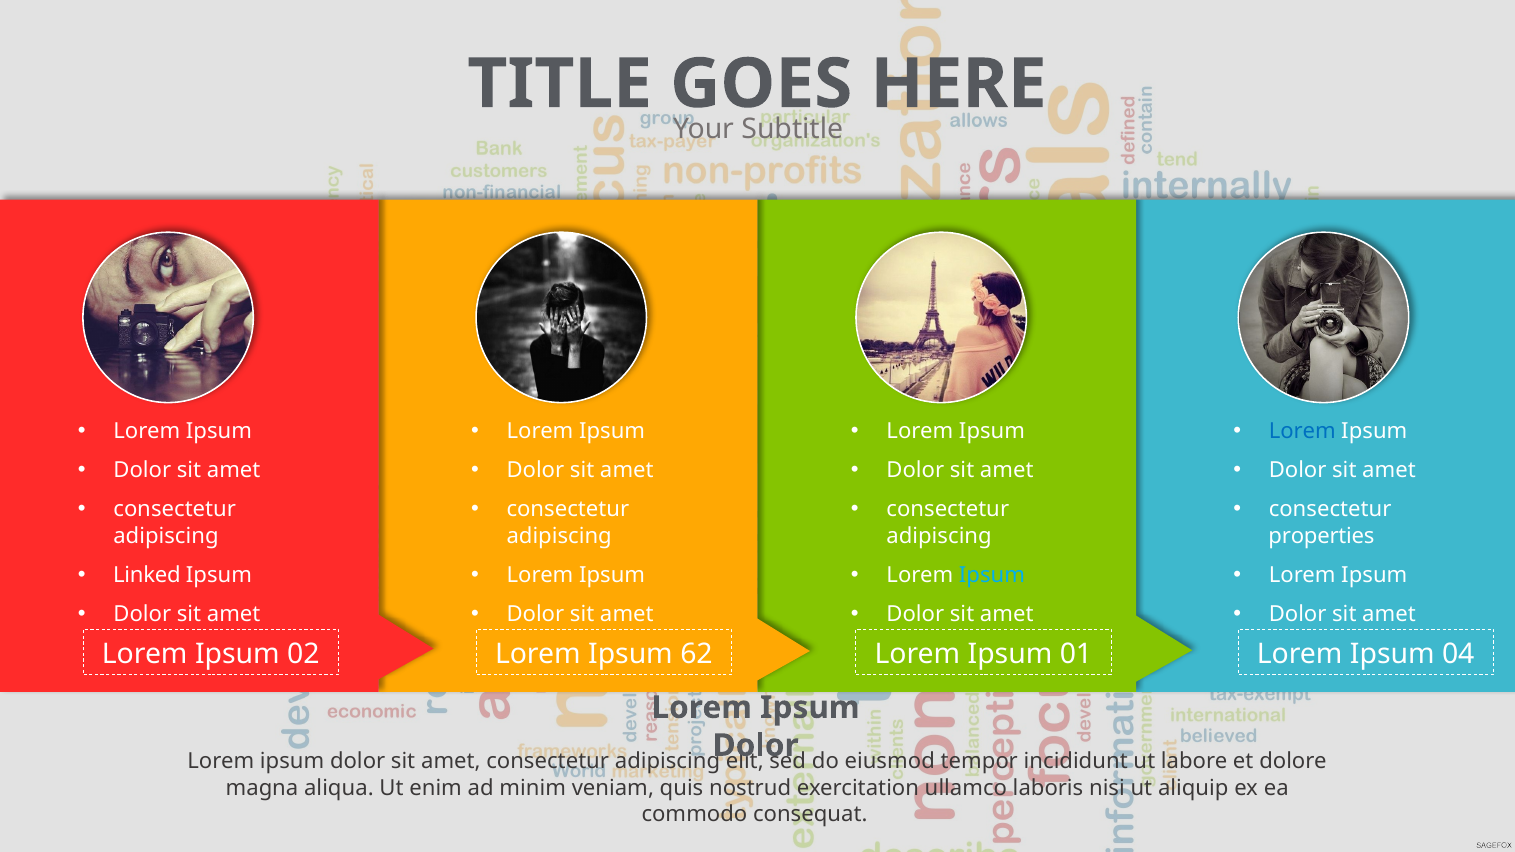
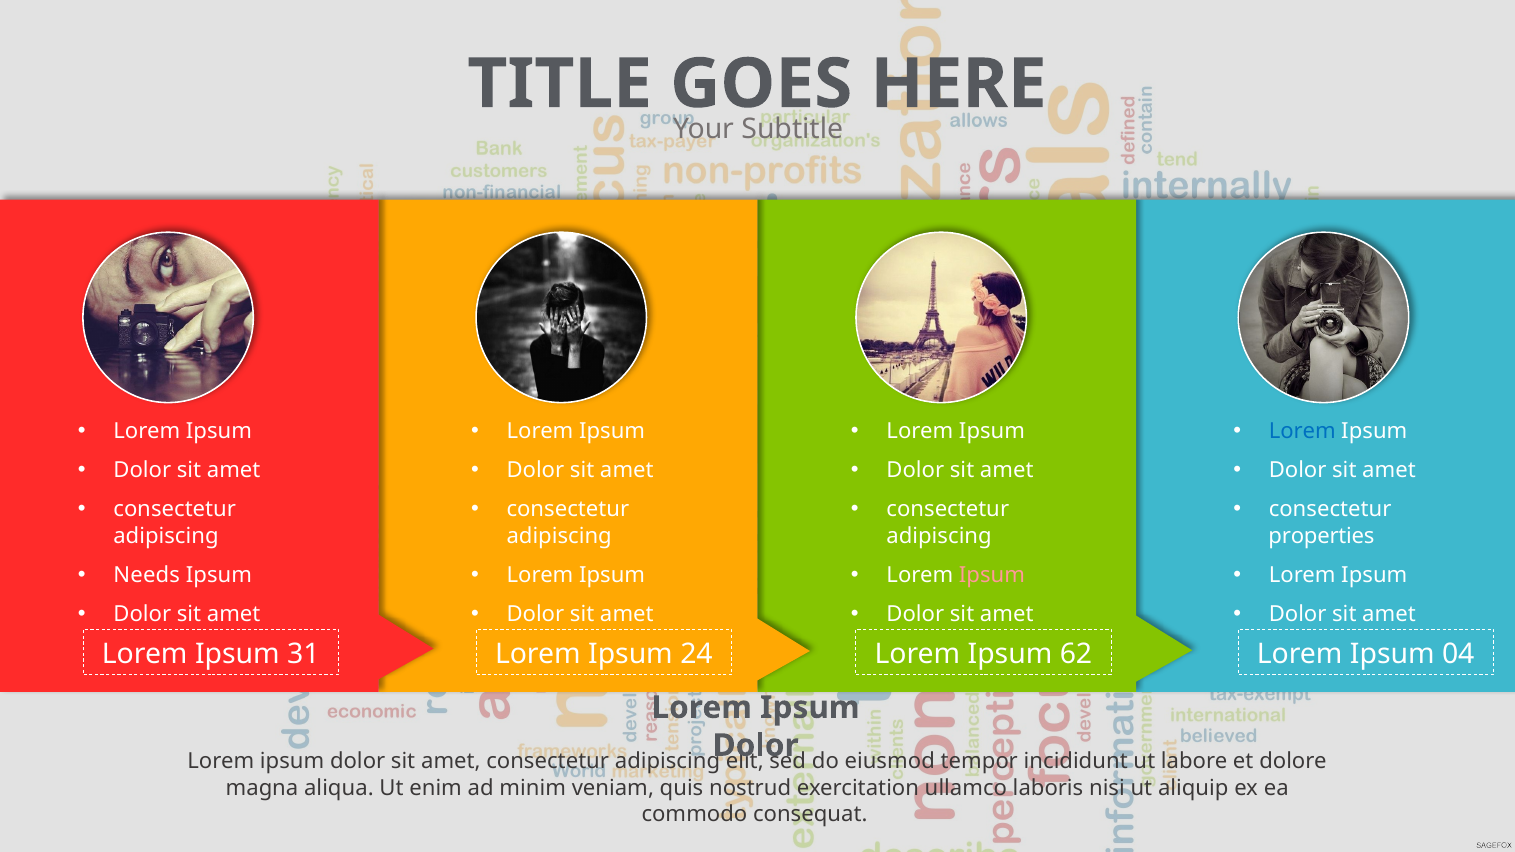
Linked: Linked -> Needs (147, 575)
Ipsum colour: light blue -> pink (992, 575)
02: 02 -> 31 (303, 654)
62: 62 -> 24 (697, 654)
01: 01 -> 62 (1076, 654)
